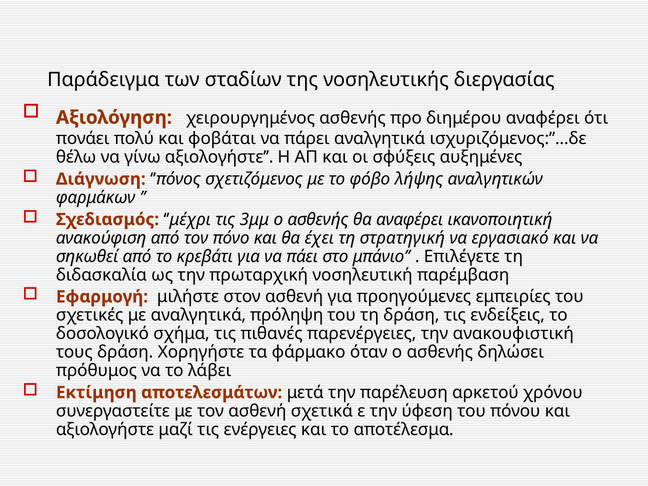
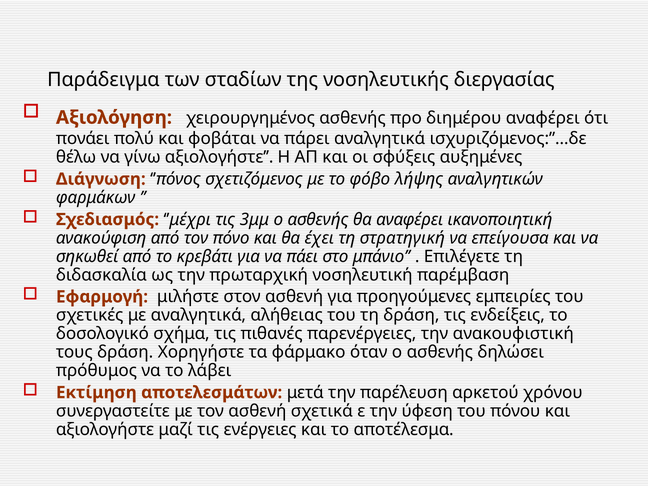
εργασιακό: εργασιακό -> επείγουσα (510, 238)
πρόληψη: πρόληψη -> αλήθειας (287, 315)
